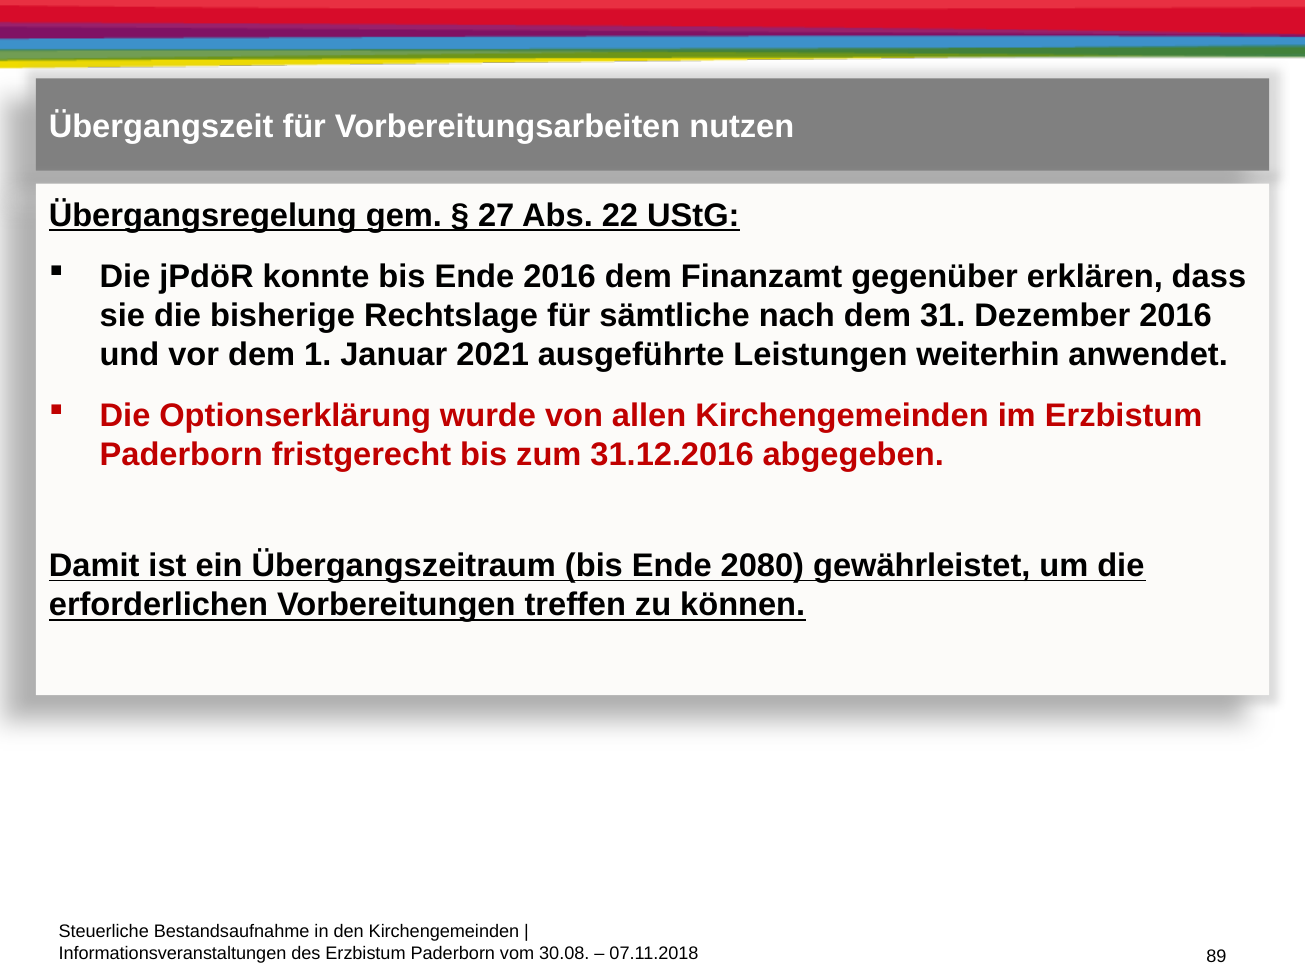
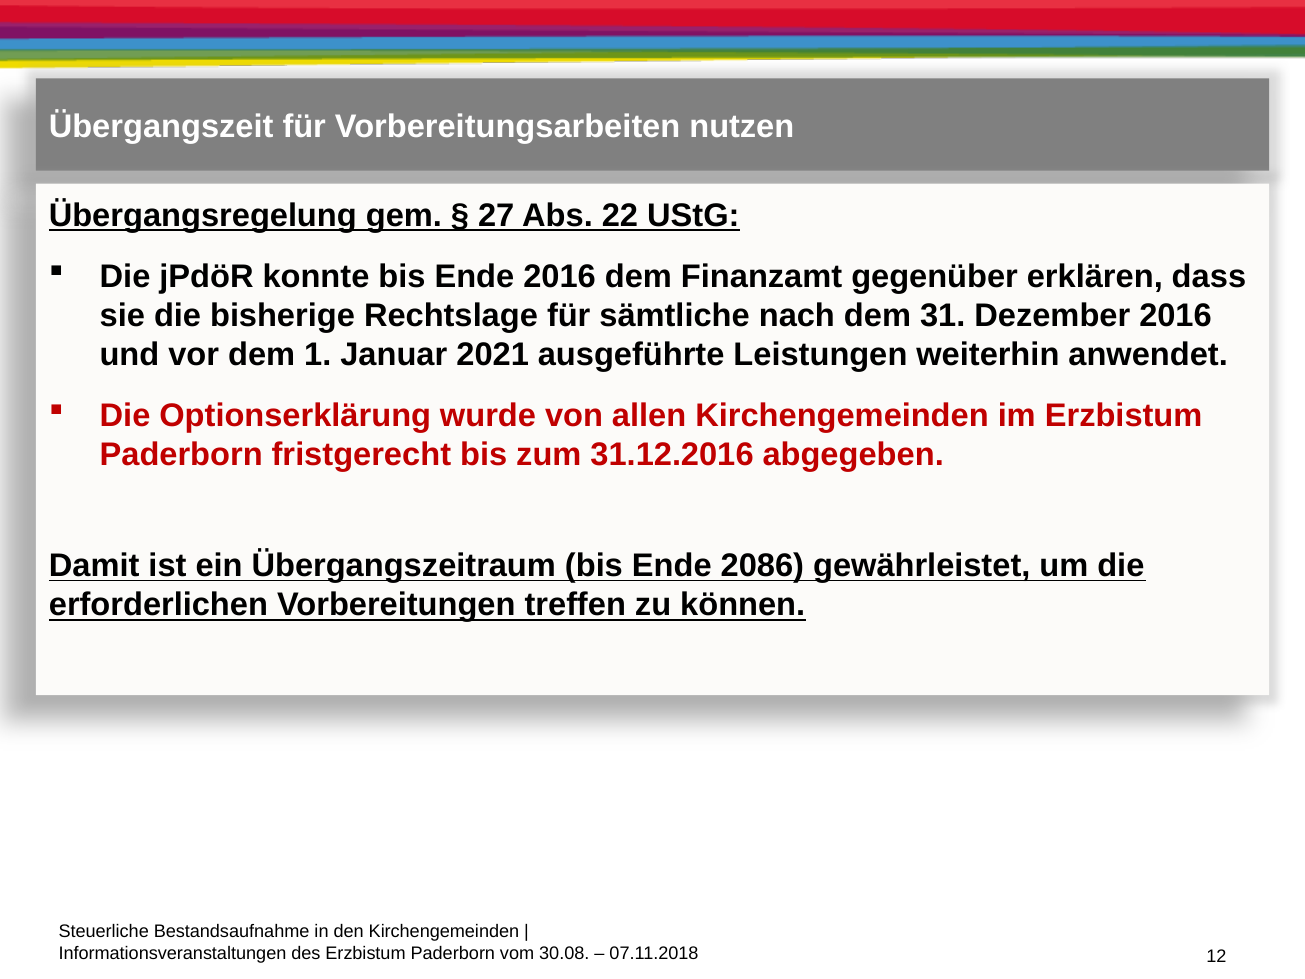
2080: 2080 -> 2086 (762, 566)
89: 89 -> 12 (1216, 956)
